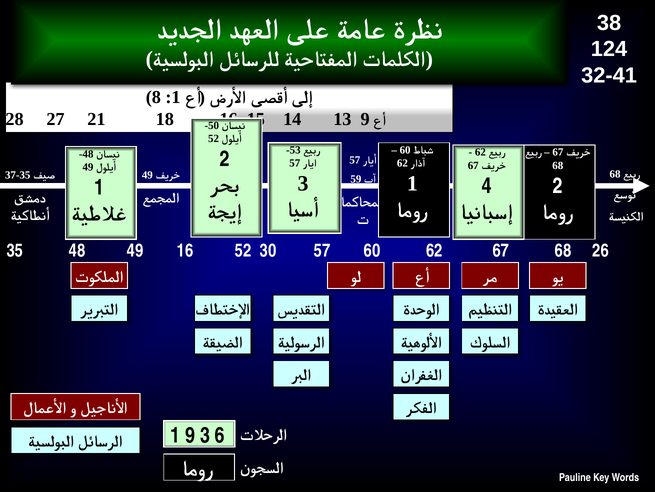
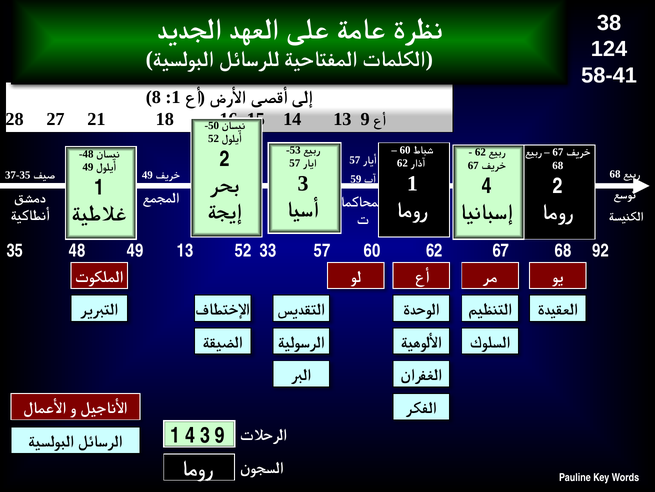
32-41: 32-41 -> 58-41 (609, 75)
49 16: 16 -> 13 (185, 250)
30: 30 -> 33 (268, 250)
26: 26 -> 92 (601, 250)
1 9: 9 -> 4 (190, 435)
3 6: 6 -> 9 (220, 435)
